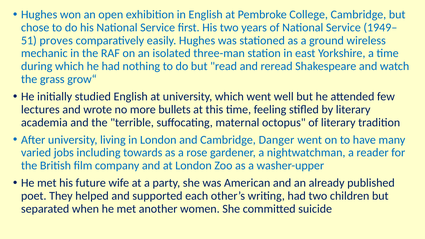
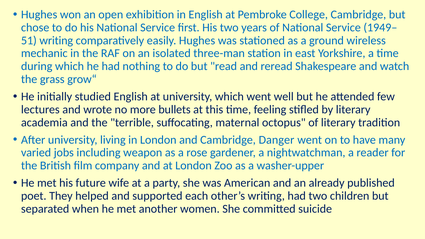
proves: proves -> writing (56, 40)
towards: towards -> weapon (143, 153)
